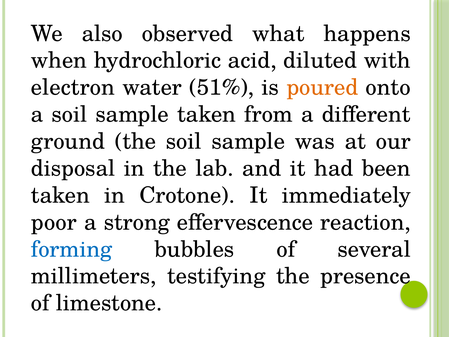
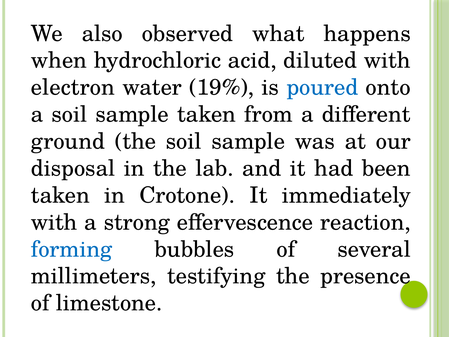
51%: 51% -> 19% (222, 87)
poured colour: orange -> blue (322, 87)
poor: poor -> with (54, 222)
